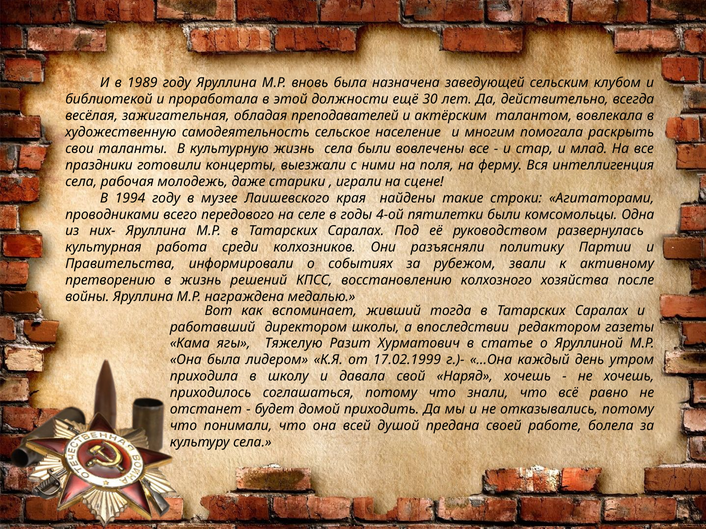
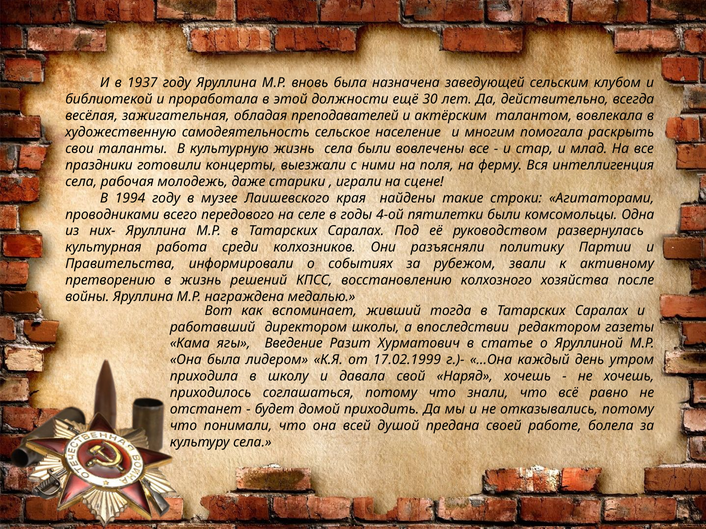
1989: 1989 -> 1937 (142, 83)
Тяжелую: Тяжелую -> Введение (294, 344)
